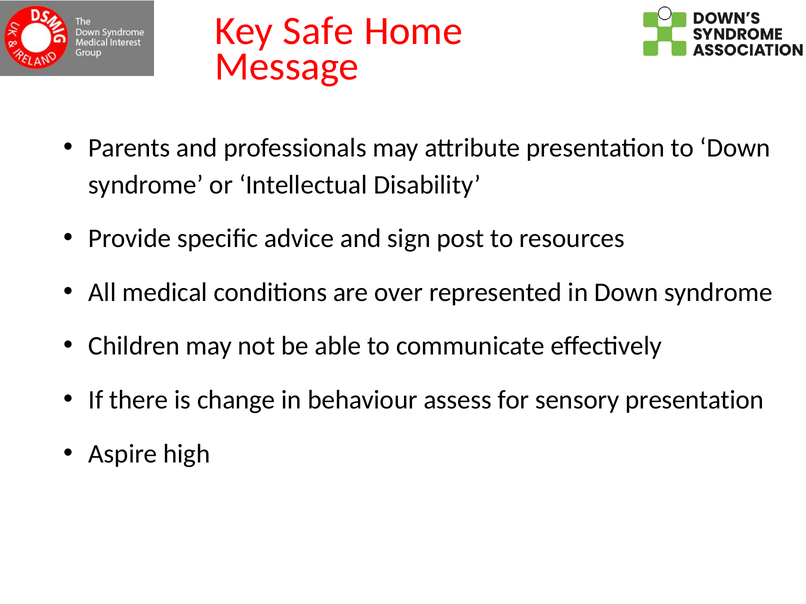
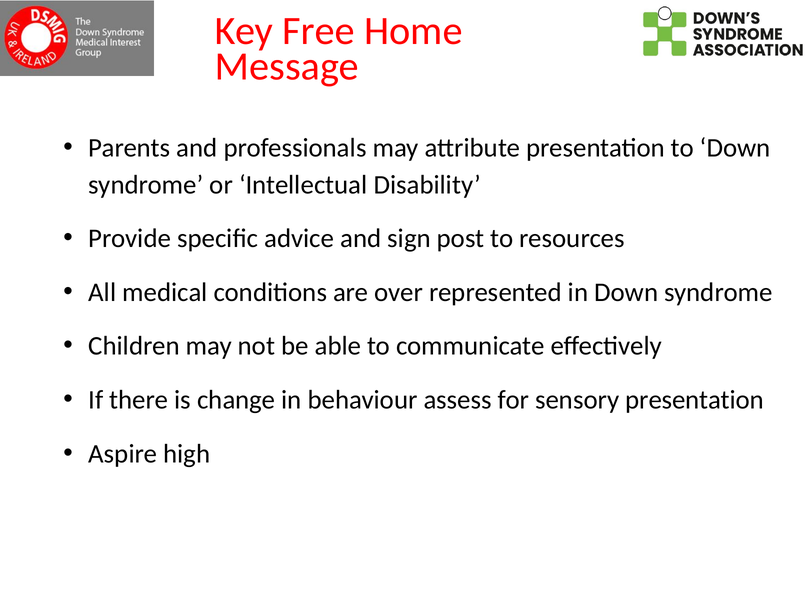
Safe: Safe -> Free (319, 31)
